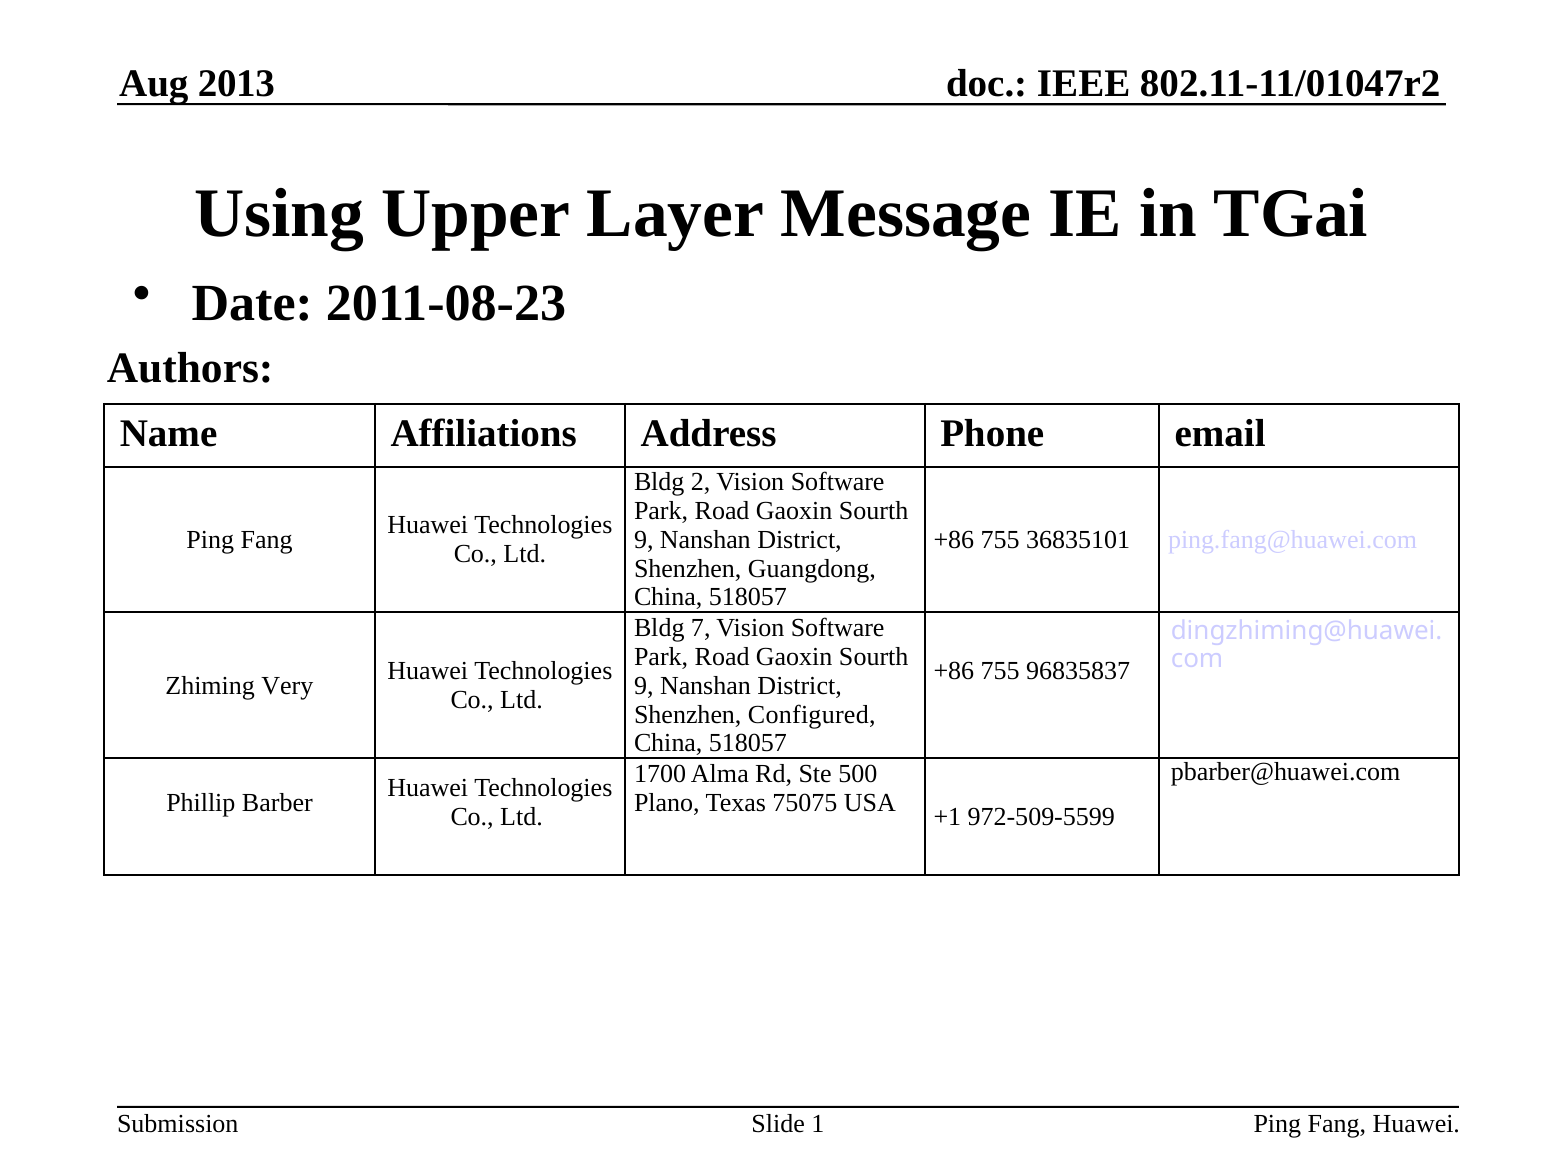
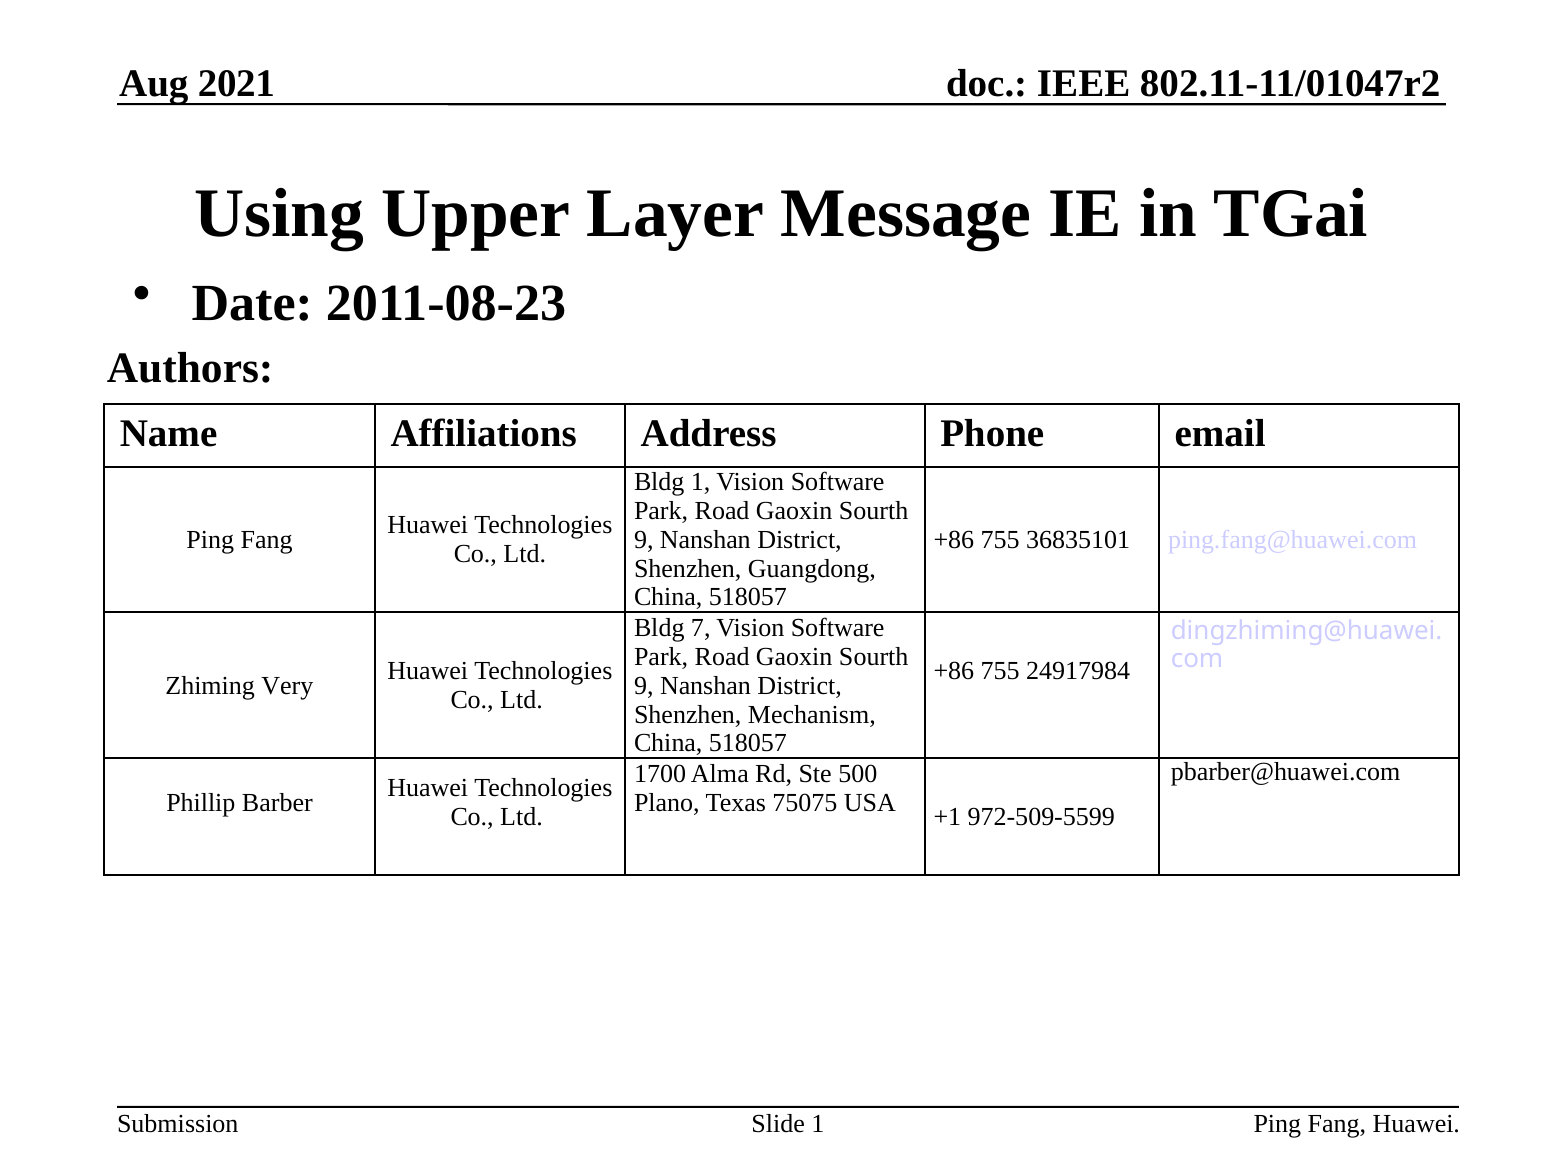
2013: 2013 -> 2021 (236, 83)
Bldg 2: 2 -> 1 (701, 482)
96835837: 96835837 -> 24917984 (1078, 671)
Configured: Configured -> Mechanism (812, 715)
